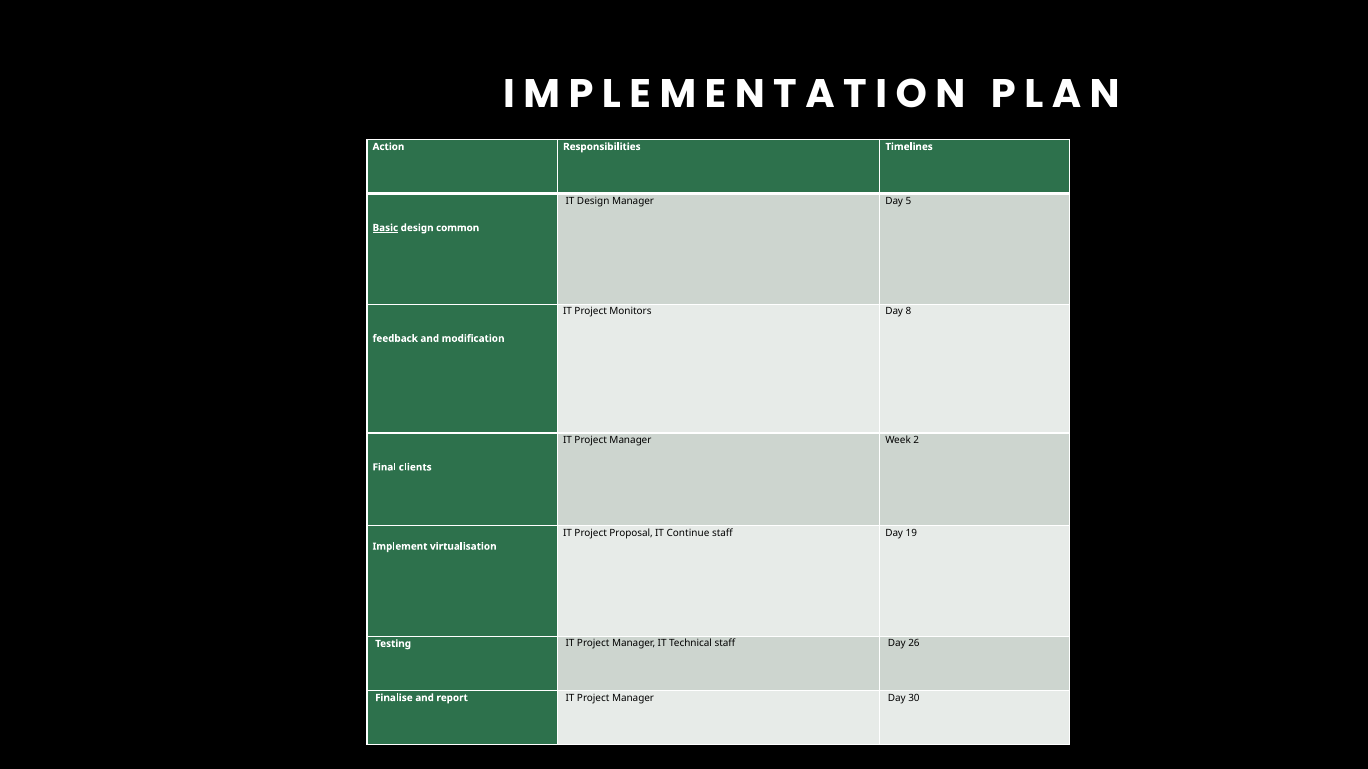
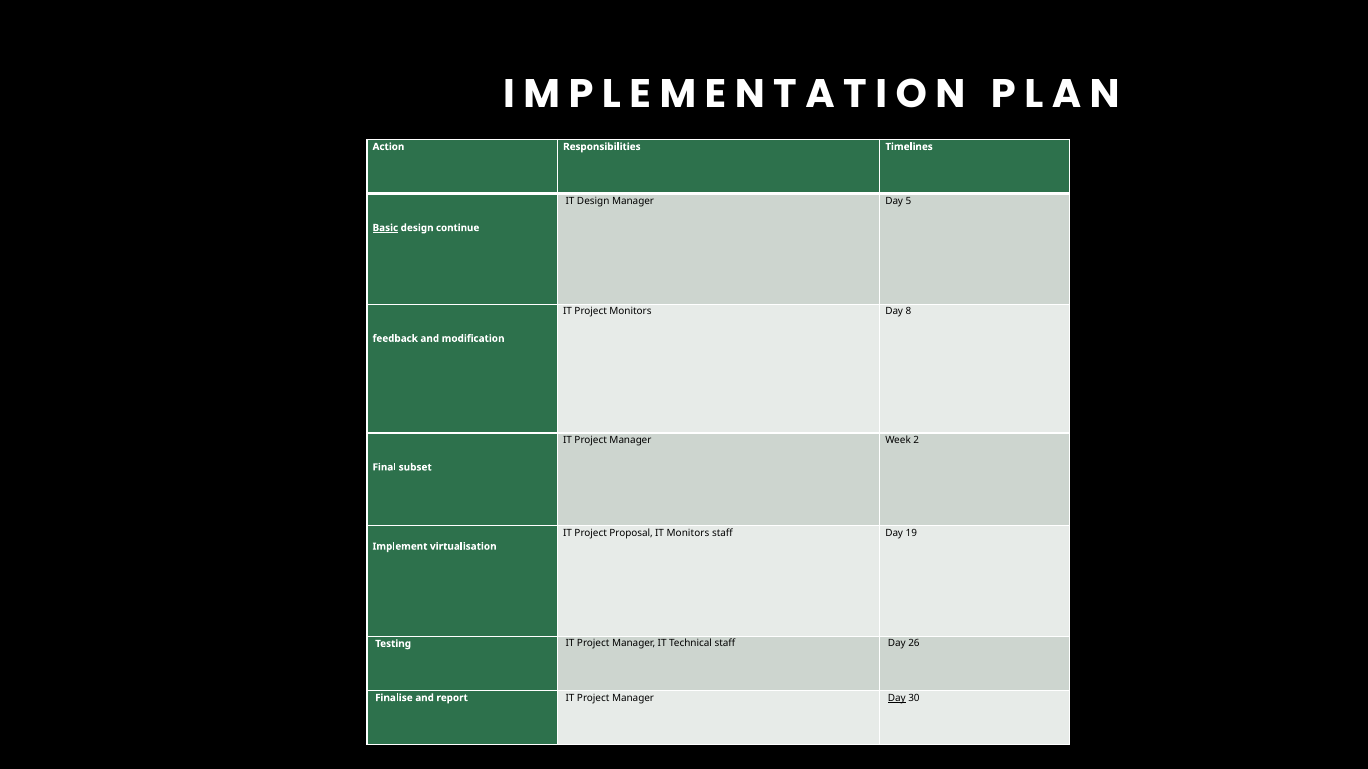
common: common -> continue (458, 228)
clients: clients -> subset (415, 467)
IT Continue: Continue -> Monitors (688, 533)
Day underline: none -> present (897, 698)
